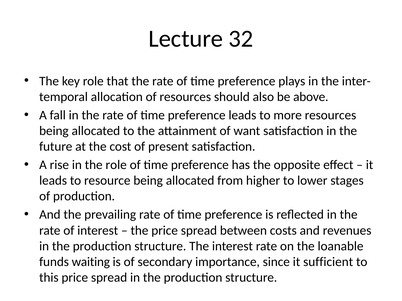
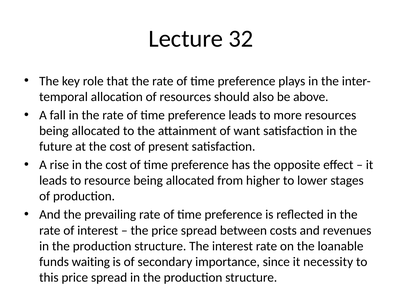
in the role: role -> cost (116, 165)
sufficient: sufficient -> necessity (328, 262)
